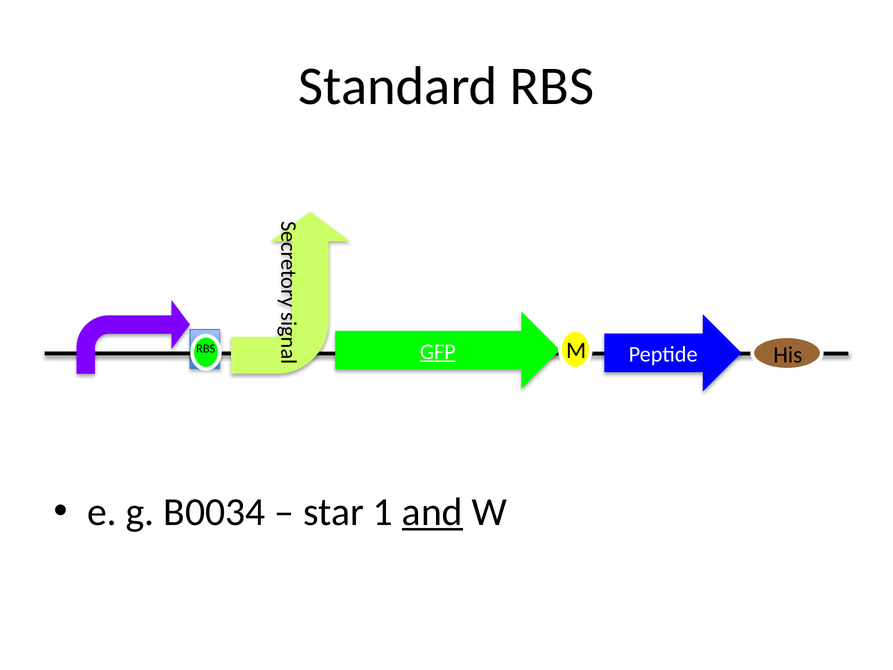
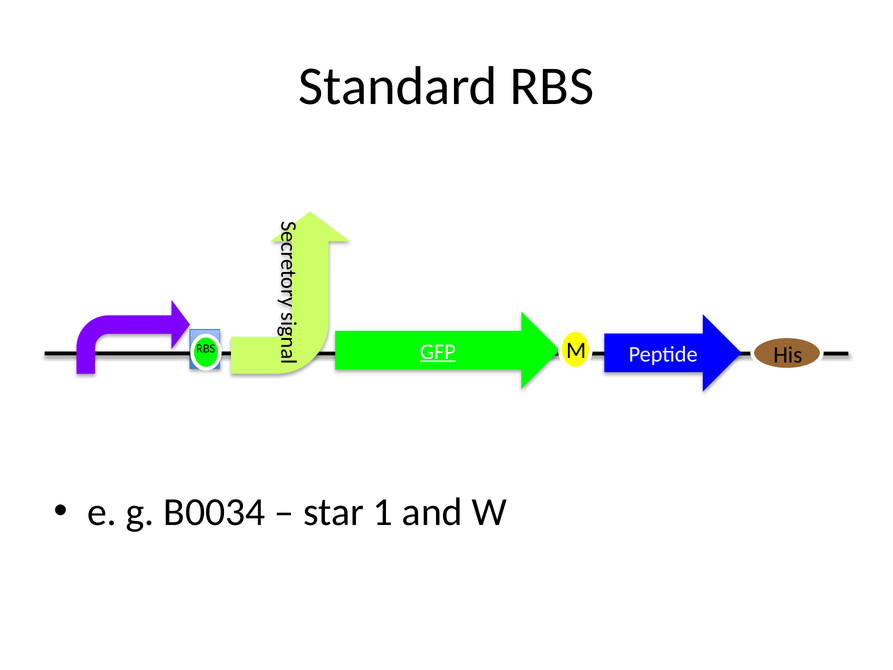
and underline: present -> none (432, 512)
